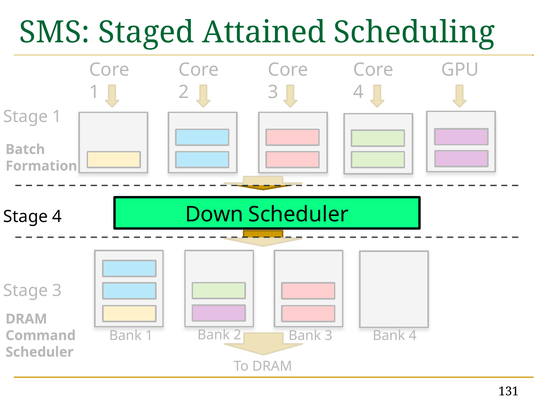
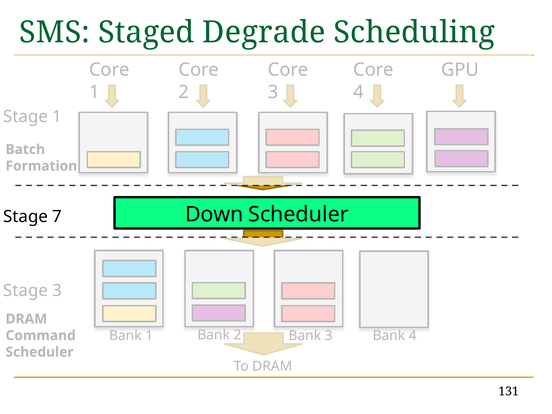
Attained: Attained -> Degrade (264, 32)
Stage 4: 4 -> 7 (57, 217)
